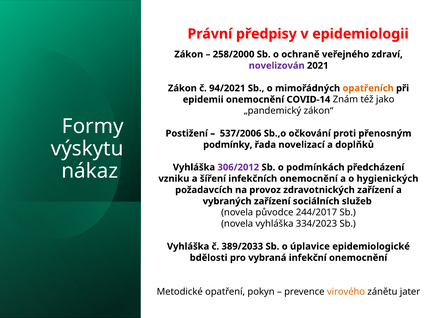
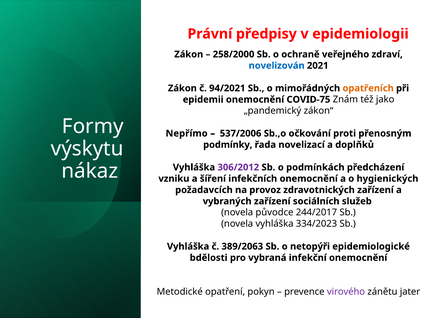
novelizován colour: purple -> blue (277, 66)
COVID-14: COVID-14 -> COVID-75 (308, 100)
Postižení: Postižení -> Nepřímo (187, 134)
389/2033: 389/2033 -> 389/2063 (242, 247)
úplavice: úplavice -> netopýři (310, 247)
virového colour: orange -> purple (346, 292)
